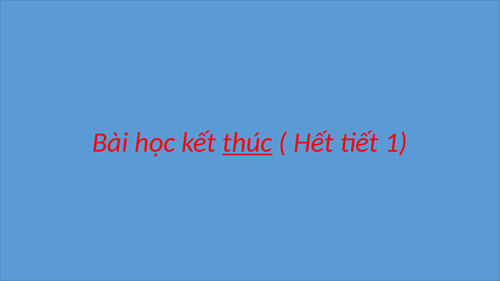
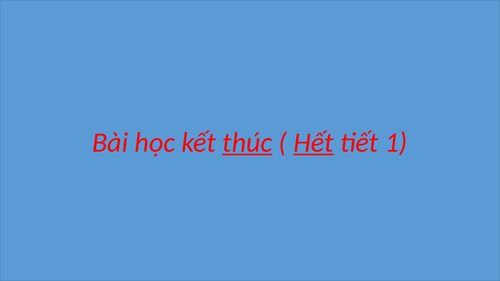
Hết underline: none -> present (314, 143)
